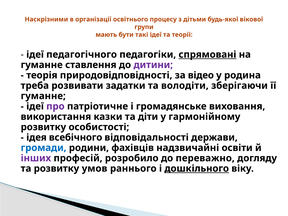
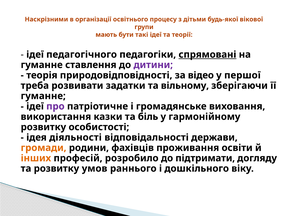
родина: родина -> першої (242, 75)
володіти: володіти -> вільному (185, 86)
діти: діти -> біль (148, 117)
всебічного: всебічного -> діяльності (76, 137)
громади colour: blue -> orange (44, 148)
надзвичайні: надзвичайні -> проживання (188, 148)
інших colour: purple -> orange (36, 158)
переважно: переважно -> підтримати (205, 158)
дошкільного underline: present -> none (197, 169)
